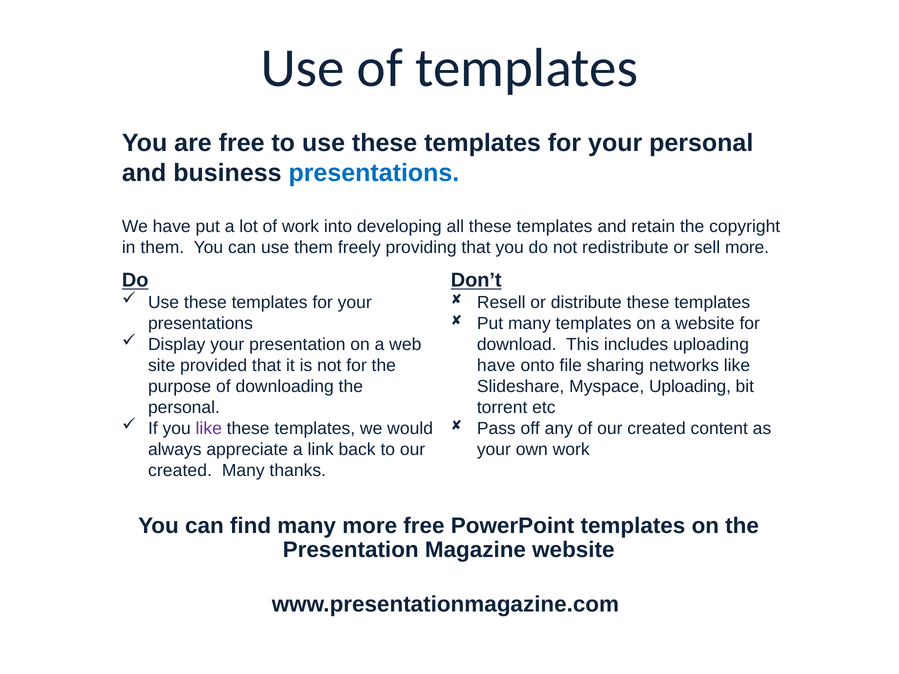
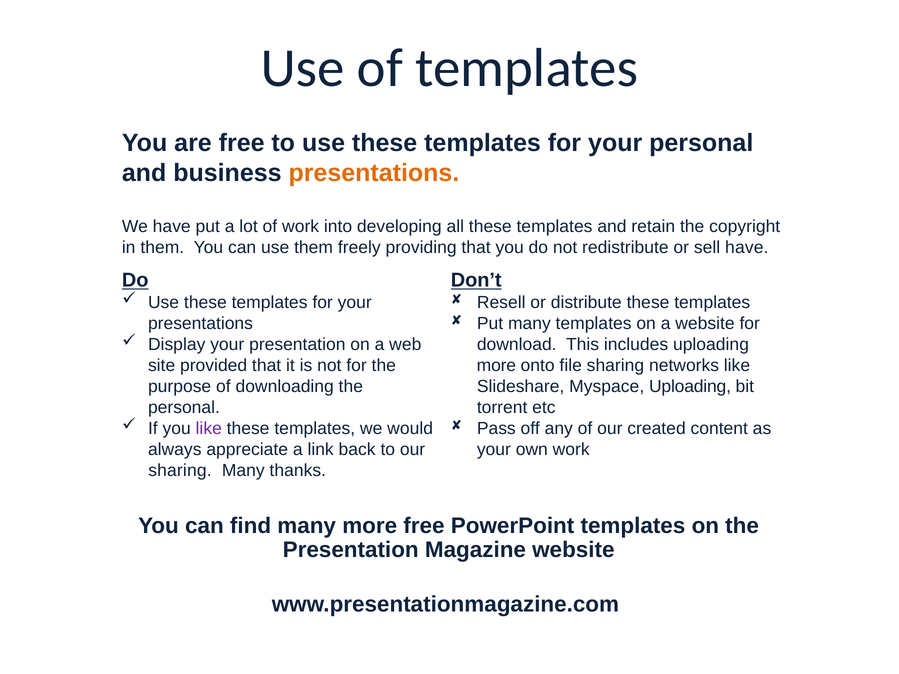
presentations colour: blue -> orange (374, 173)
sell more: more -> have (747, 247)
have: have -> more (496, 366)
created: created -> sharing (180, 471)
